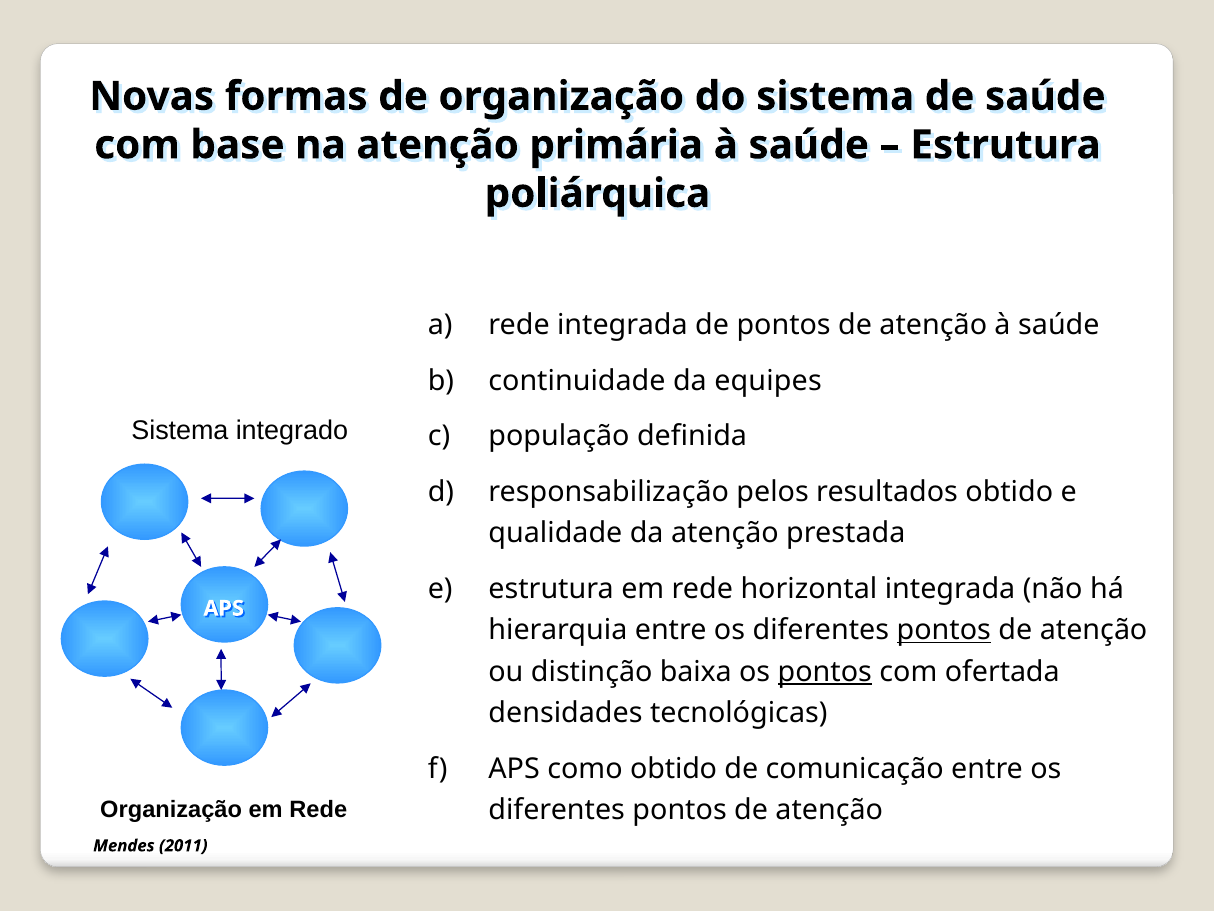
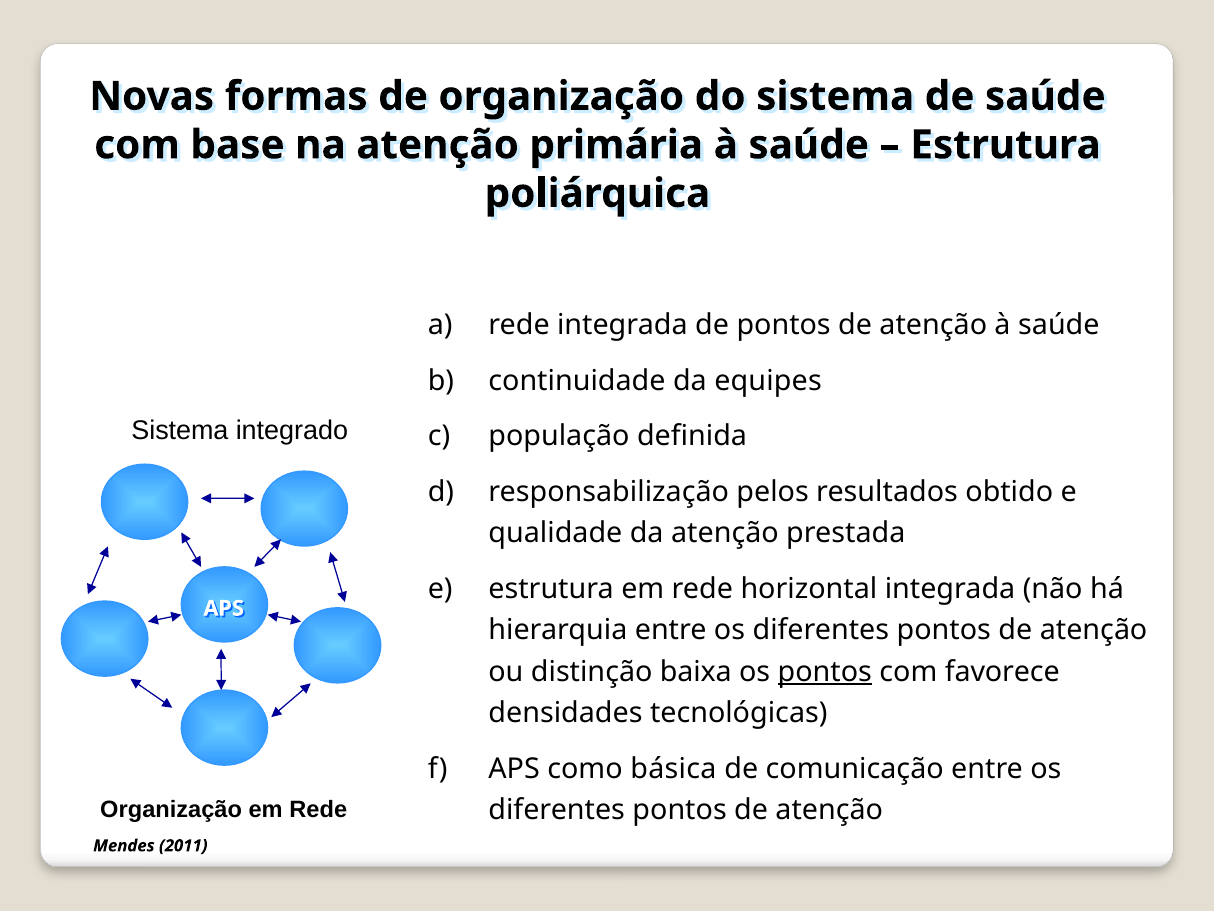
pontos underline: present -> none (944, 630)
ofertada: ofertada -> favorece (1002, 671)
como obtido: obtido -> básica (673, 768)
